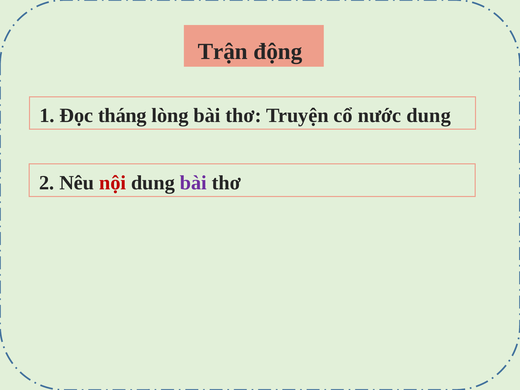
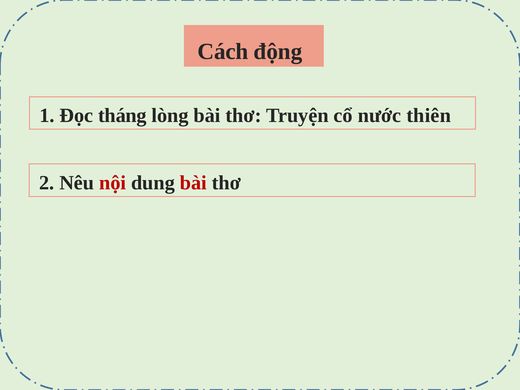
Trận: Trận -> Cách (223, 51)
nước dung: dung -> thiên (429, 116)
bài colour: purple -> red (193, 183)
